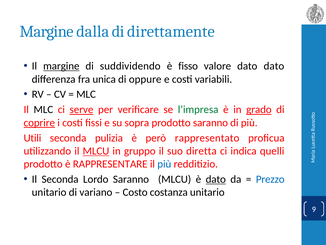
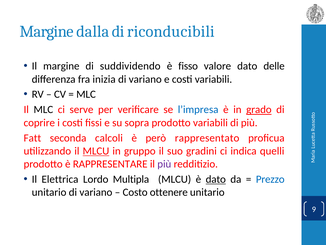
direttamente: direttamente -> riconducibili (171, 31)
margine underline: present -> none (61, 66)
dato dato: dato -> delle (274, 66)
unica: unica -> inizia (104, 79)
oppure: oppure -> variano (145, 79)
serve underline: present -> none (81, 109)
l’impresa colour: green -> blue (198, 109)
coprire underline: present -> none (39, 122)
prodotto saranno: saranno -> variabili (210, 122)
Utili: Utili -> Fatt (32, 138)
pulizia: pulizia -> calcoli (109, 138)
diretta: diretta -> gradini (201, 151)
più colour: blue -> purple (164, 164)
Il Seconda: Seconda -> Elettrica (60, 179)
Lordo Saranno: Saranno -> Multipla (131, 179)
costanza: costanza -> ottenere (169, 192)
